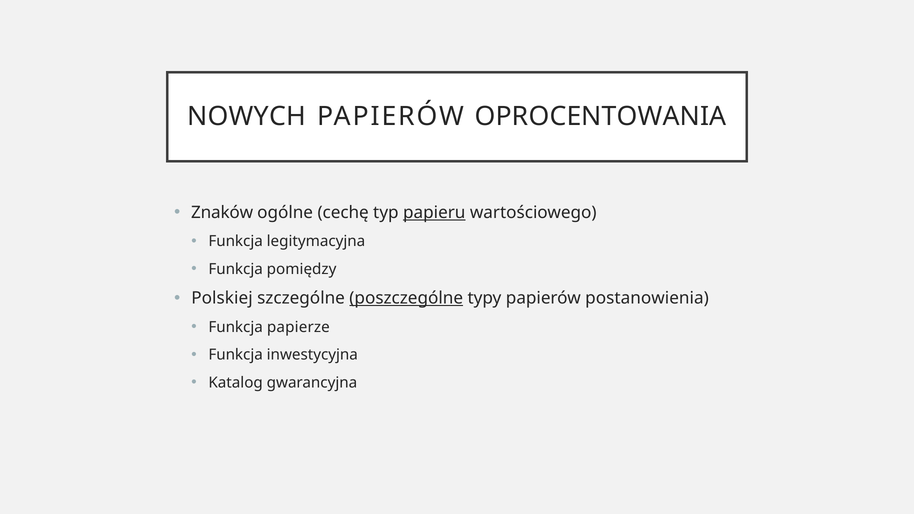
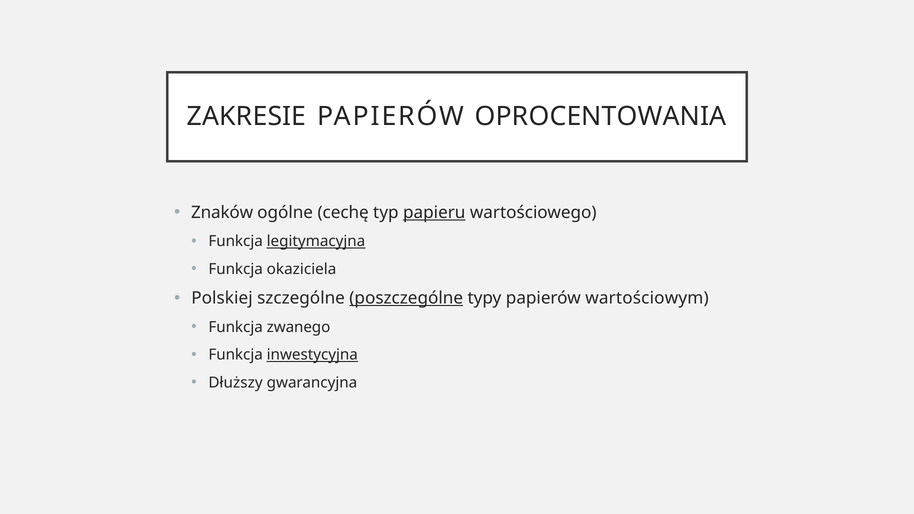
NOWYCH: NOWYCH -> ZAKRESIE (247, 117)
legitymacyjna underline: none -> present (316, 241)
pomiędzy: pomiędzy -> okaziciela (302, 269)
postanowienia: postanowienia -> wartościowym (647, 298)
papierze: papierze -> zwanego (299, 327)
inwestycyjna underline: none -> present (312, 355)
Katalog: Katalog -> Dłuższy (236, 383)
